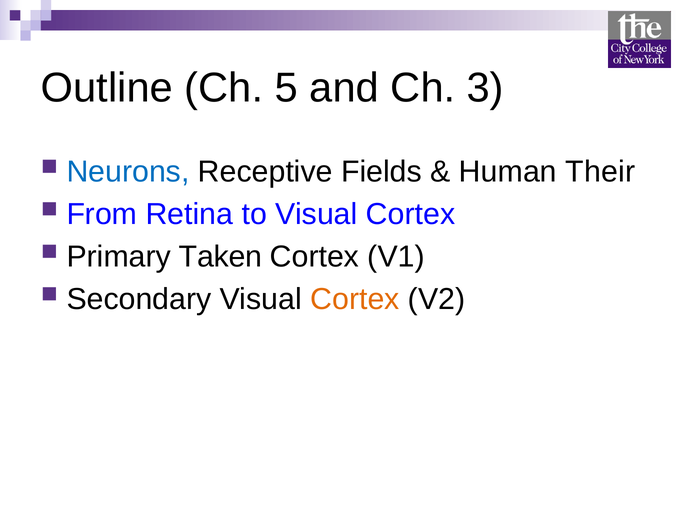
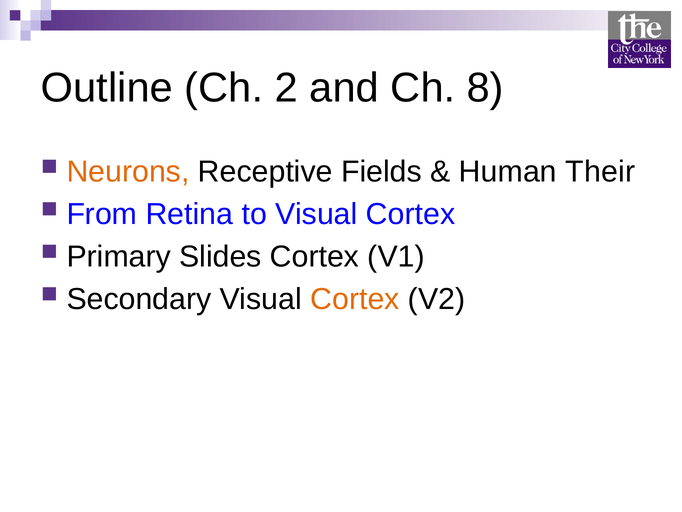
5: 5 -> 2 (286, 88)
3: 3 -> 8 (485, 88)
Neurons colour: blue -> orange (128, 171)
Taken: Taken -> Slides (220, 256)
